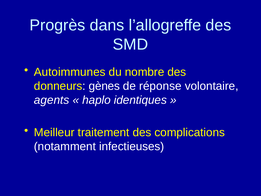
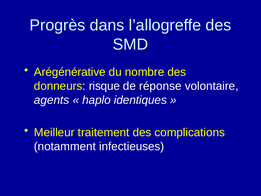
Autoimmunes: Autoimmunes -> Arégénérative (70, 72)
gènes: gènes -> risque (104, 86)
